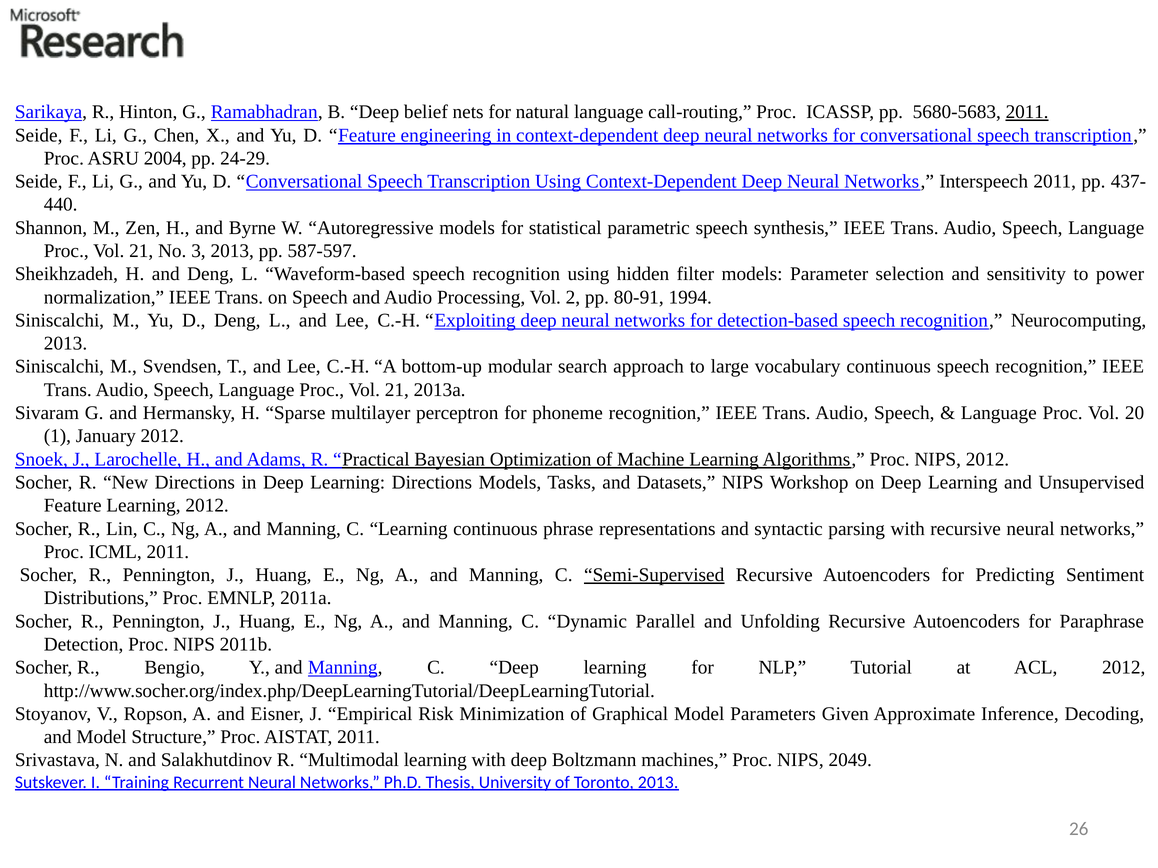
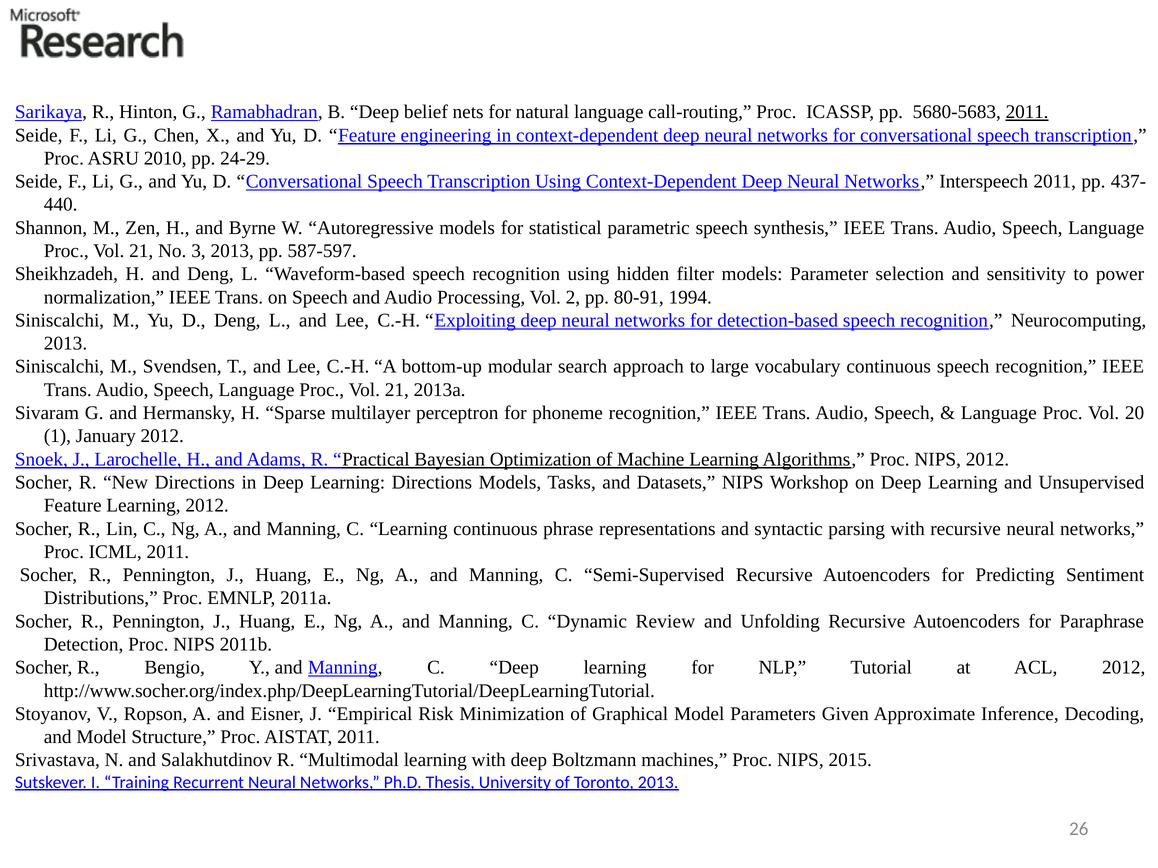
2004: 2004 -> 2010 (165, 158)
Semi-Supervised underline: present -> none (654, 575)
Parallel: Parallel -> Review (665, 622)
2049: 2049 -> 2015 (850, 761)
